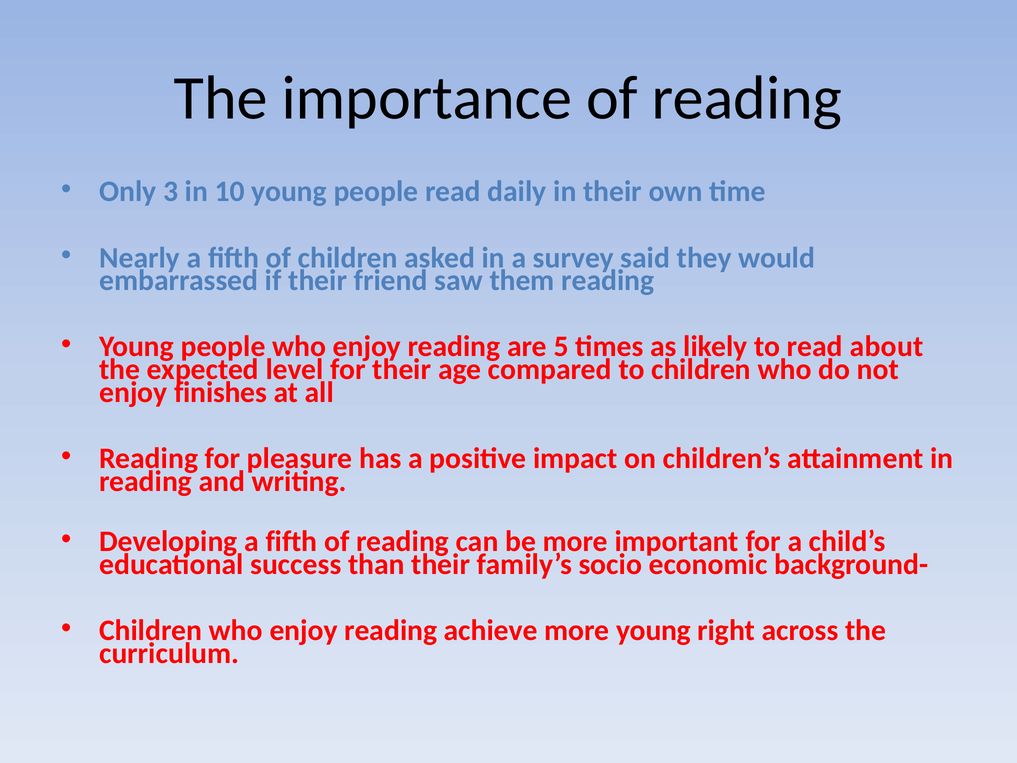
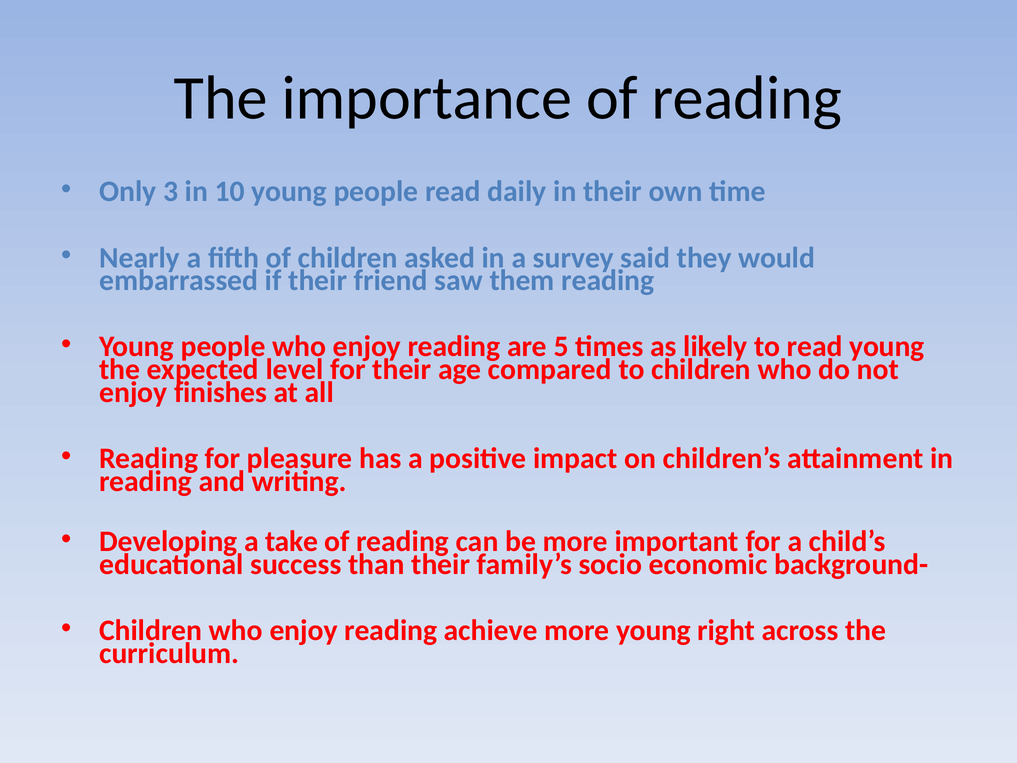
read about: about -> young (887, 347)
Developing a fifth: fifth -> take (292, 542)
